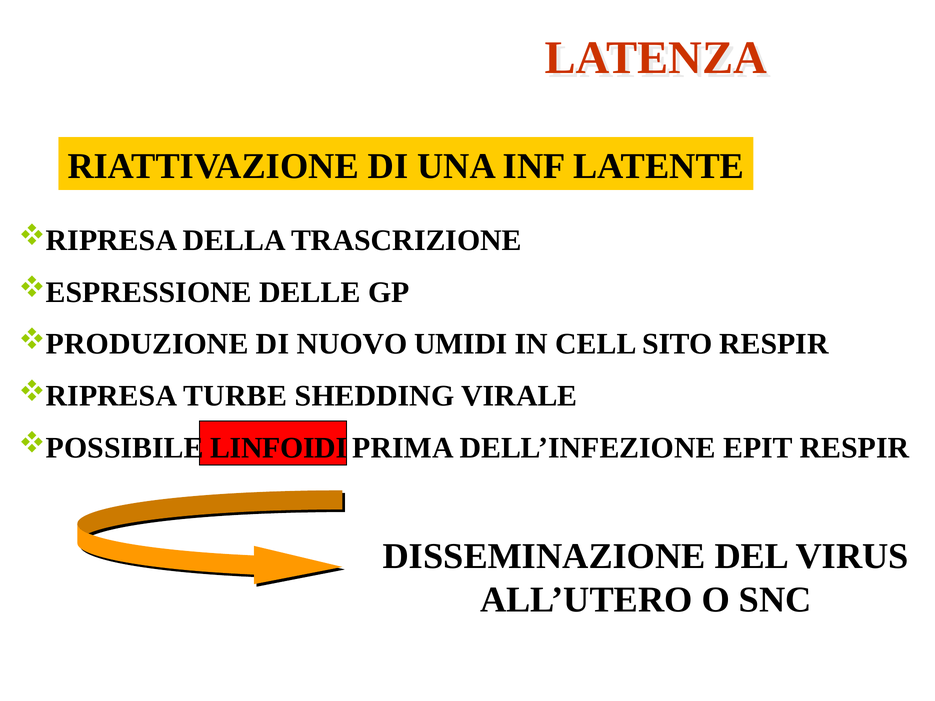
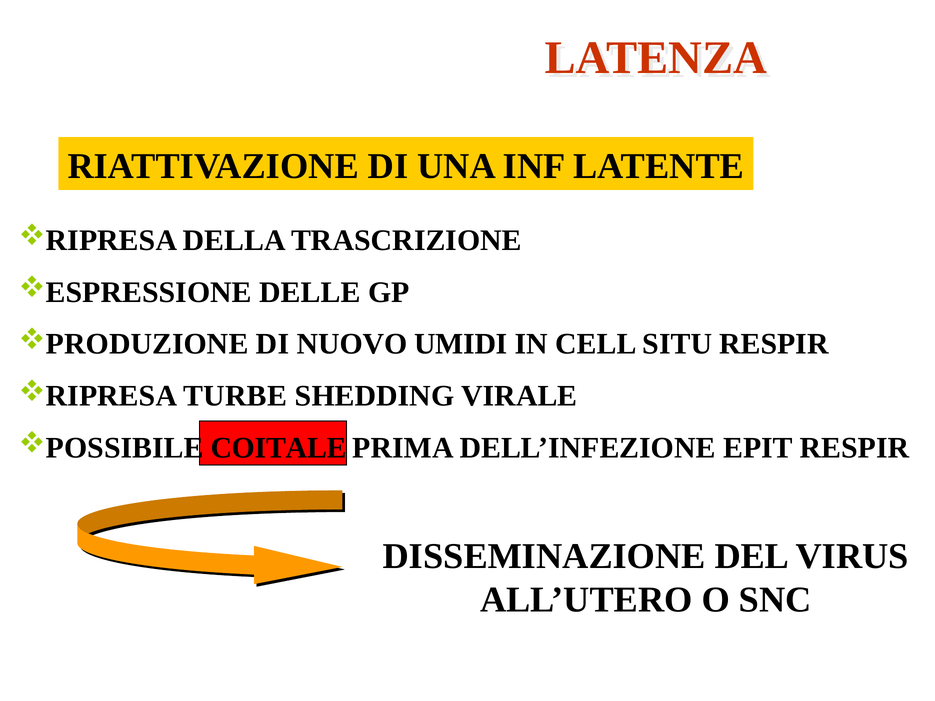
SITO: SITO -> SITU (677, 344)
LINFOIDI: LINFOIDI -> COITALE (279, 448)
